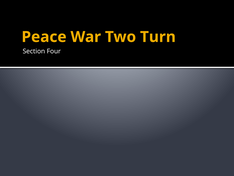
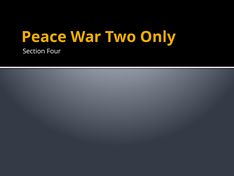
Turn: Turn -> Only (158, 37)
